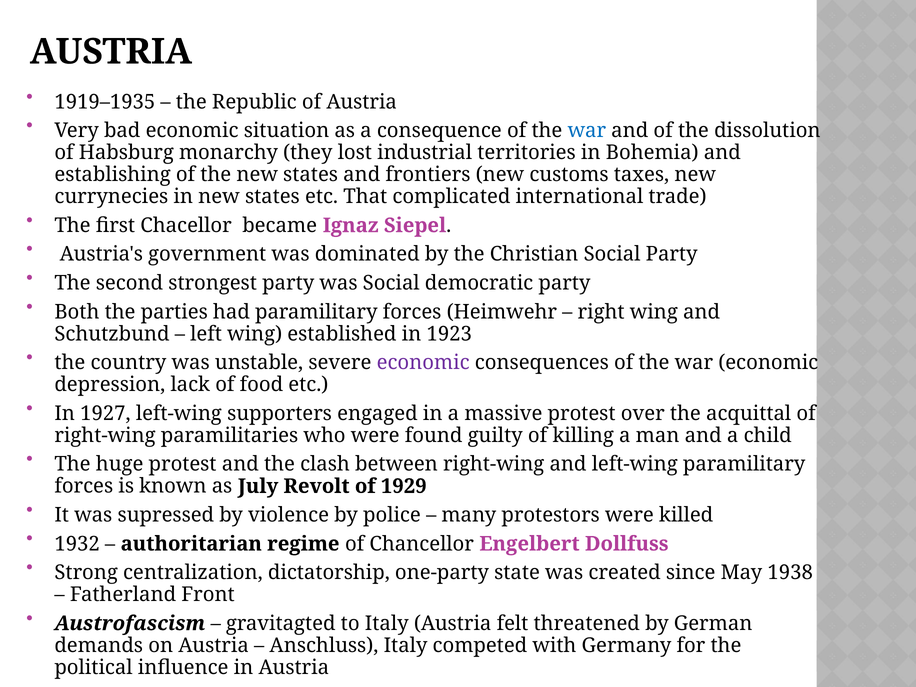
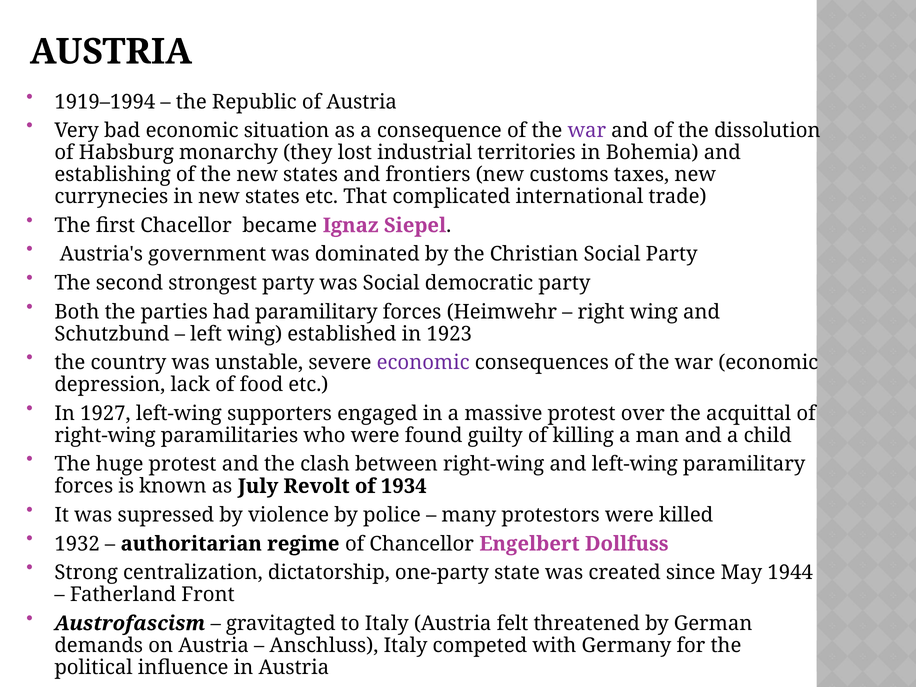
1919–1935: 1919–1935 -> 1919–1994 (105, 102)
war colour: blue -> purple (587, 131)
1929: 1929 -> 1934 (404, 486)
1938: 1938 -> 1944 (790, 573)
